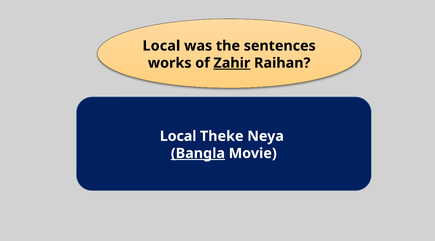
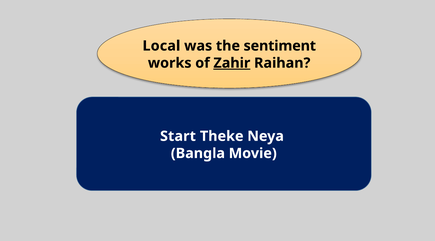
sentences: sentences -> sentiment (280, 46)
Local: Local -> Start (178, 137)
Bangla underline: present -> none (198, 154)
